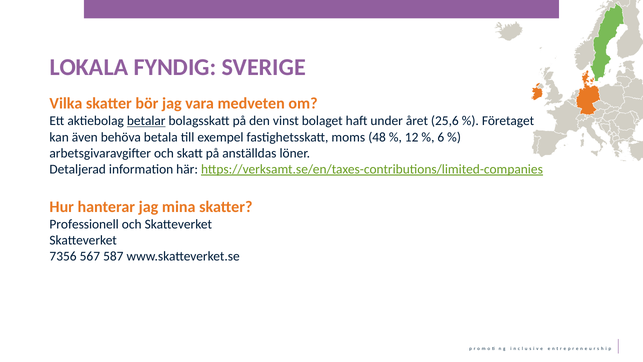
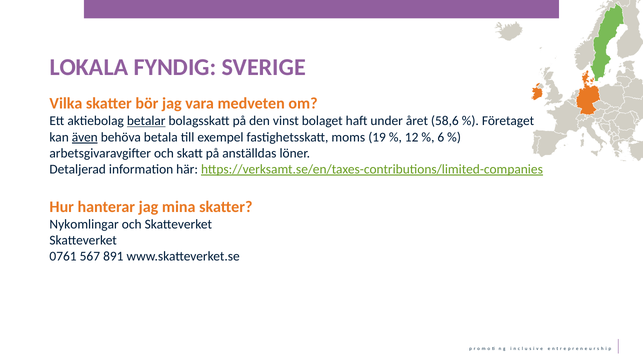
25,6: 25,6 -> 58,6 (445, 121)
även underline: none -> present (85, 137)
48: 48 -> 19 (377, 137)
Professionell: Professionell -> Nykomlingar (84, 224)
7356: 7356 -> 0761 (63, 256)
587: 587 -> 891 (113, 256)
